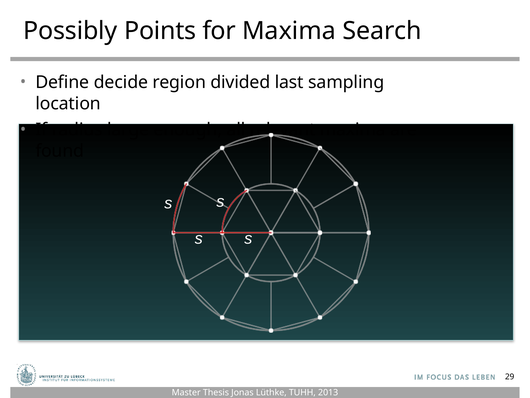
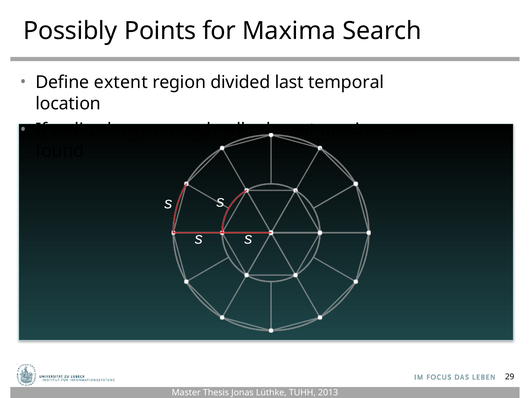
decide: decide -> extent (121, 82)
sampling: sampling -> temporal (346, 82)
